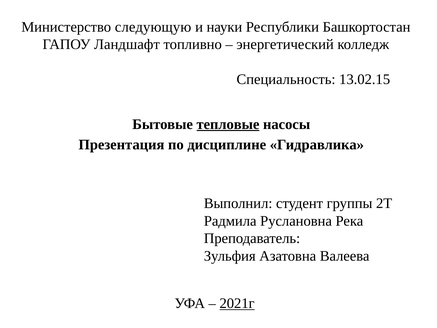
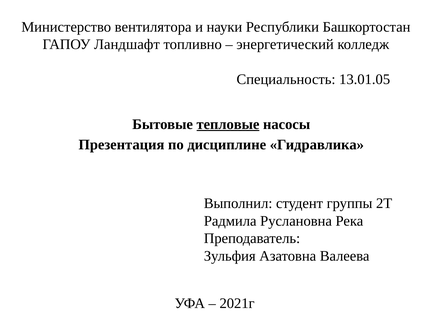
следующую: следующую -> вентилятора (153, 27)
13.02.15: 13.02.15 -> 13.01.05 (365, 79)
2021г underline: present -> none (237, 303)
